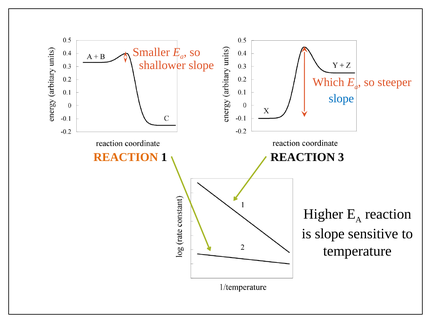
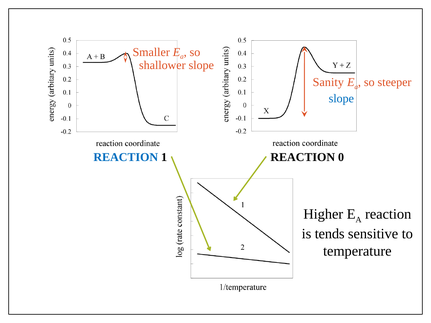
Which: Which -> Sanity (328, 82)
REACTION colour: orange -> blue (126, 157)
3: 3 -> 0 (341, 157)
is slope: slope -> tends (330, 234)
